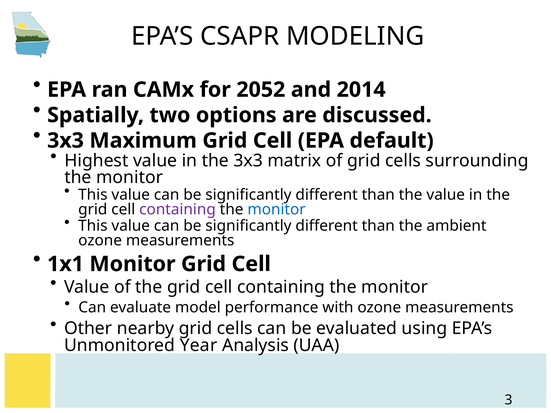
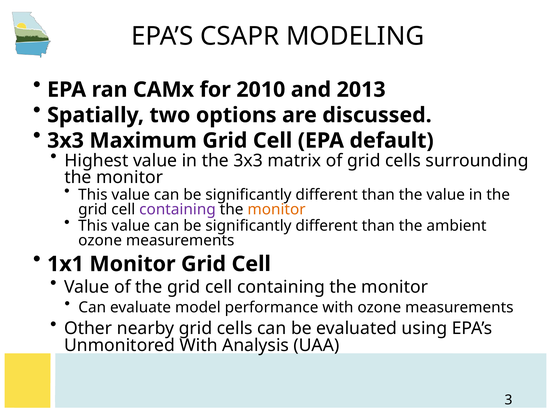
2052: 2052 -> 2010 (261, 90)
2014: 2014 -> 2013 (361, 90)
monitor colour: blue -> orange (277, 210)
Unmonitored Year: Year -> With (199, 345)
